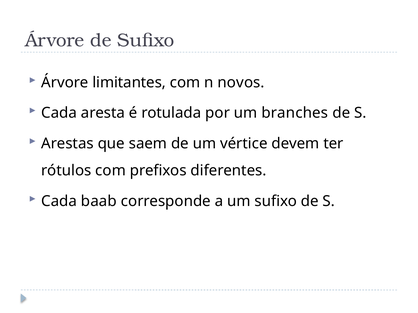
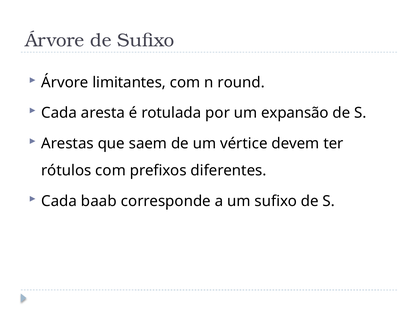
novos: novos -> round (241, 83)
branches: branches -> expansão (295, 113)
